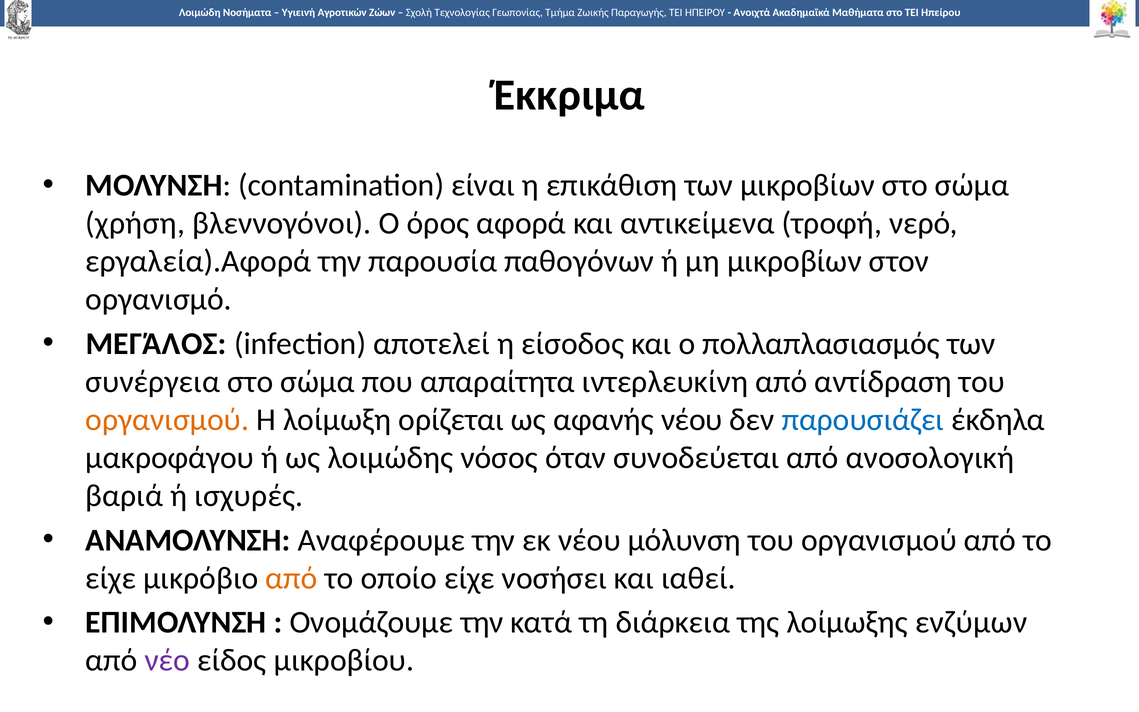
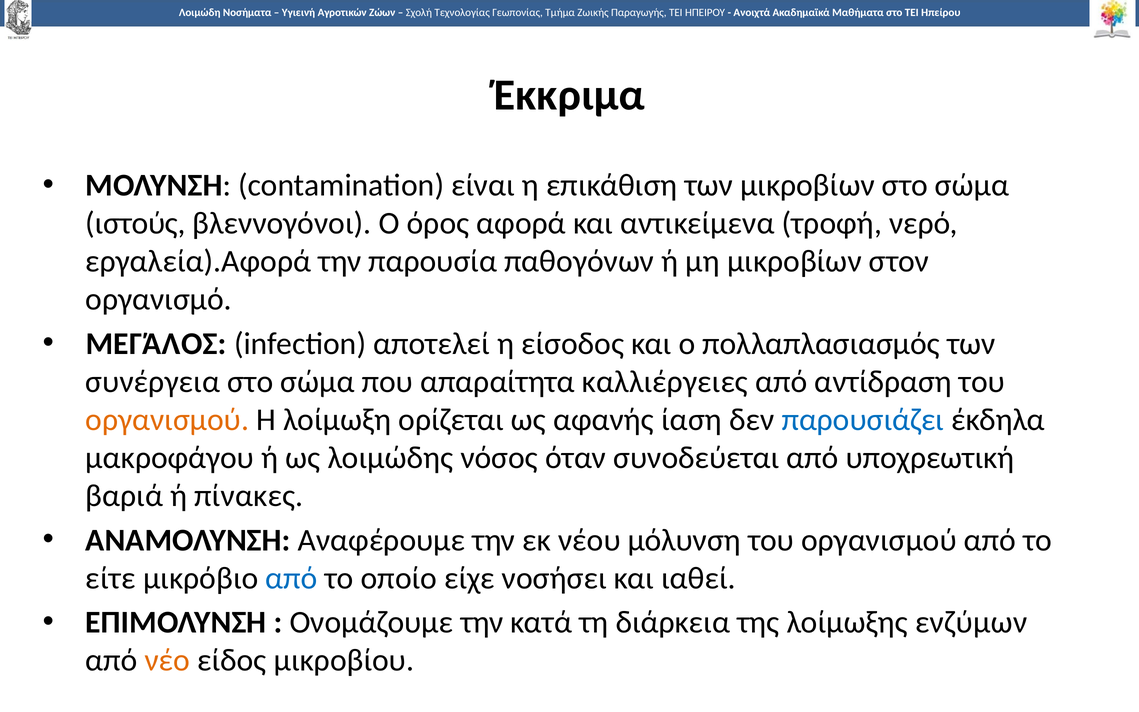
χρήση: χρήση -> ιστούς (135, 223)
ιντερλευκίνη: ιντερλευκίνη -> καλλιέργειες (665, 382)
αφανής νέου: νέου -> ίαση (692, 420)
ανοσολογική: ανοσολογική -> υποχρεωτική (930, 458)
ισχυρές: ισχυρές -> πίνακες (249, 496)
είχε: είχε -> είτε (111, 578)
από colour: orange -> blue (292, 578)
νέο colour: purple -> orange (167, 660)
